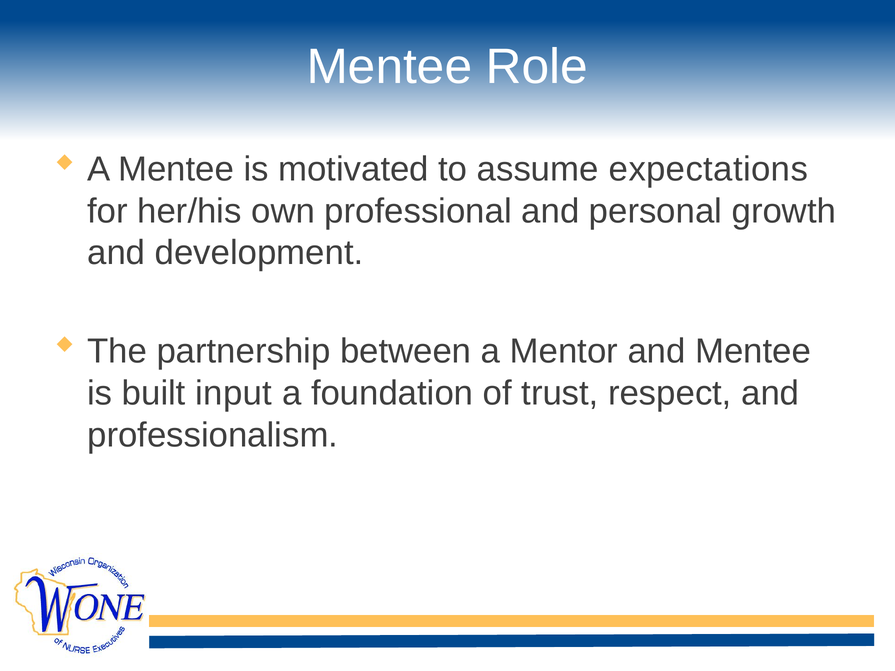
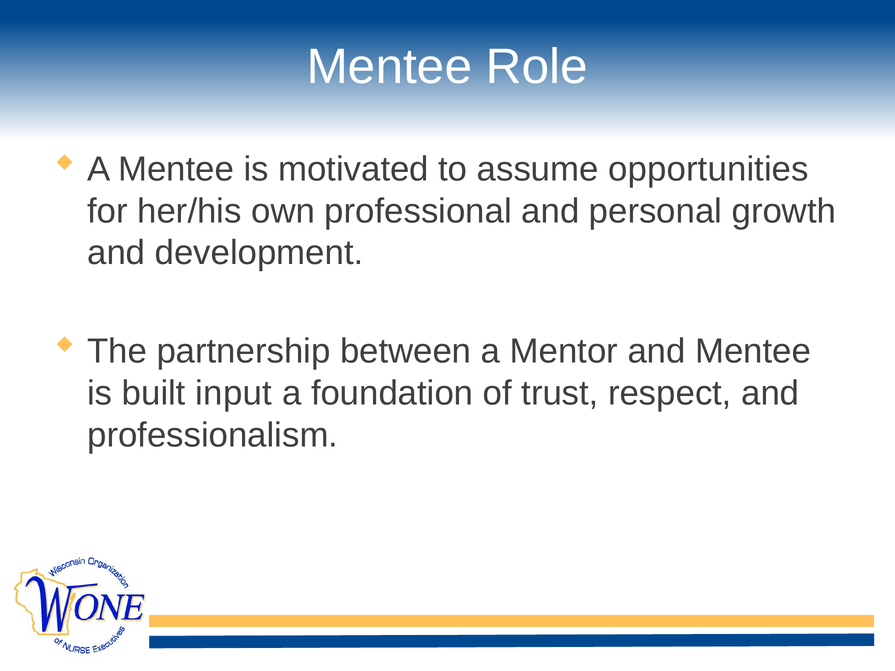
expectations: expectations -> opportunities (709, 170)
